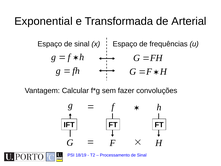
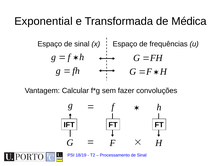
Arterial: Arterial -> Médica (189, 21)
